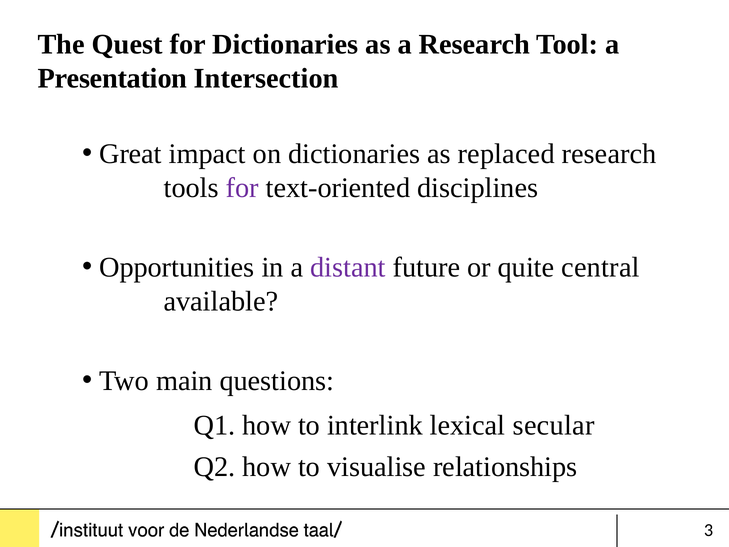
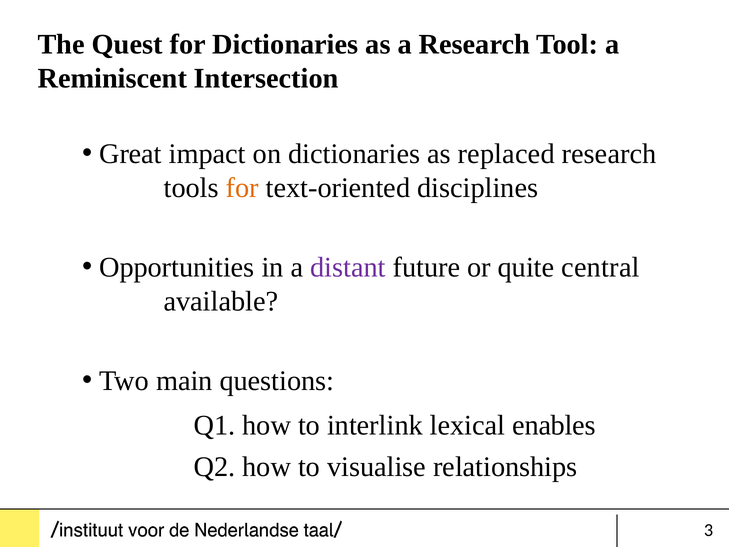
Presentation: Presentation -> Reminiscent (112, 79)
for colour: purple -> orange (242, 188)
secular: secular -> enables (554, 425)
